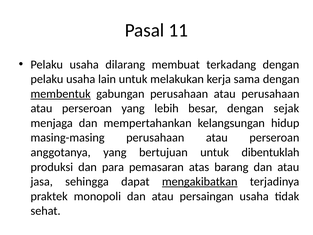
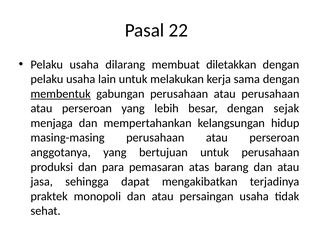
11: 11 -> 22 (178, 30)
terkadang: terkadang -> diletakkan (231, 64)
untuk dibentuklah: dibentuklah -> perusahaan (270, 152)
mengakibatkan underline: present -> none (200, 181)
